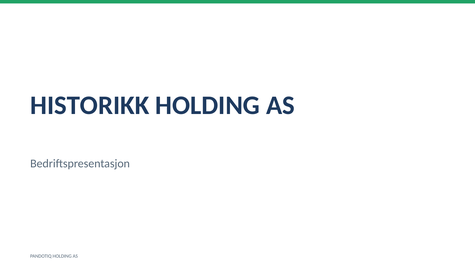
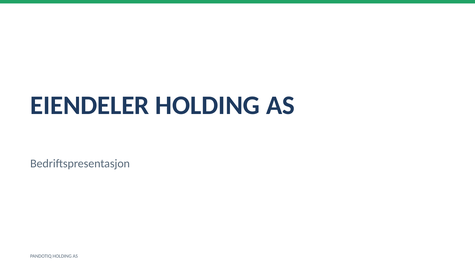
HISTORIKK: HISTORIKK -> EIENDELER (90, 105)
